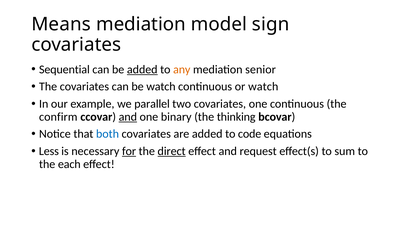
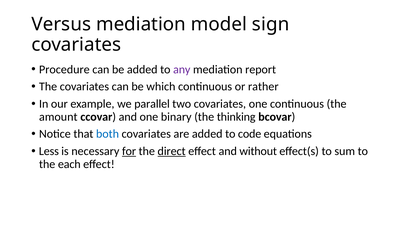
Means: Means -> Versus (61, 24)
Sequential: Sequential -> Procedure (64, 69)
added underline: present -> none (142, 69)
any colour: orange -> purple (182, 69)
senior: senior -> report (261, 69)
be watch: watch -> which (161, 87)
or watch: watch -> rather (263, 87)
confirm: confirm -> amount (58, 117)
and underline: present -> none (128, 117)
request: request -> without (258, 151)
